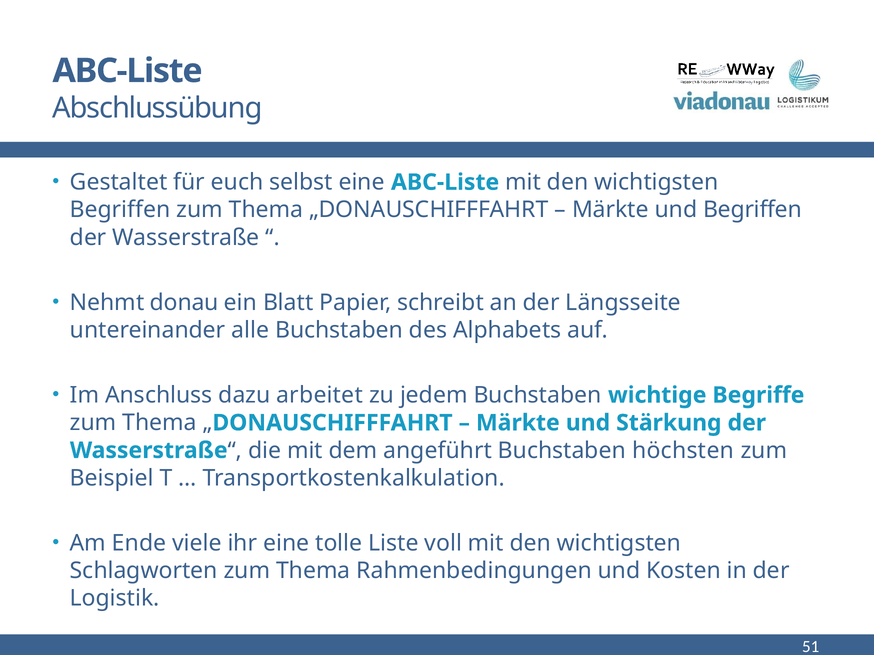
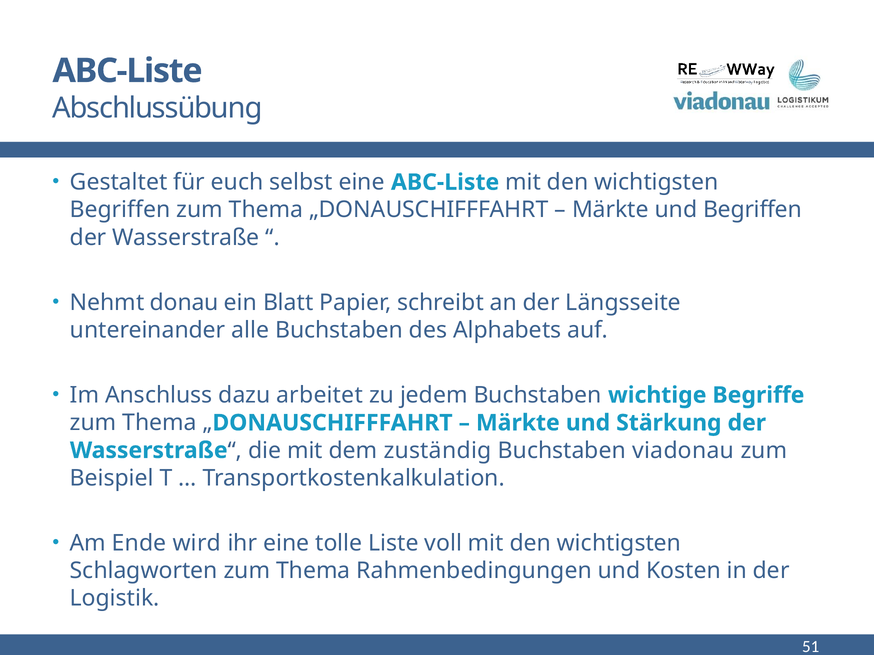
angeführt: angeführt -> zuständig (438, 451)
höchsten: höchsten -> viadonau (683, 451)
viele: viele -> wird (197, 543)
